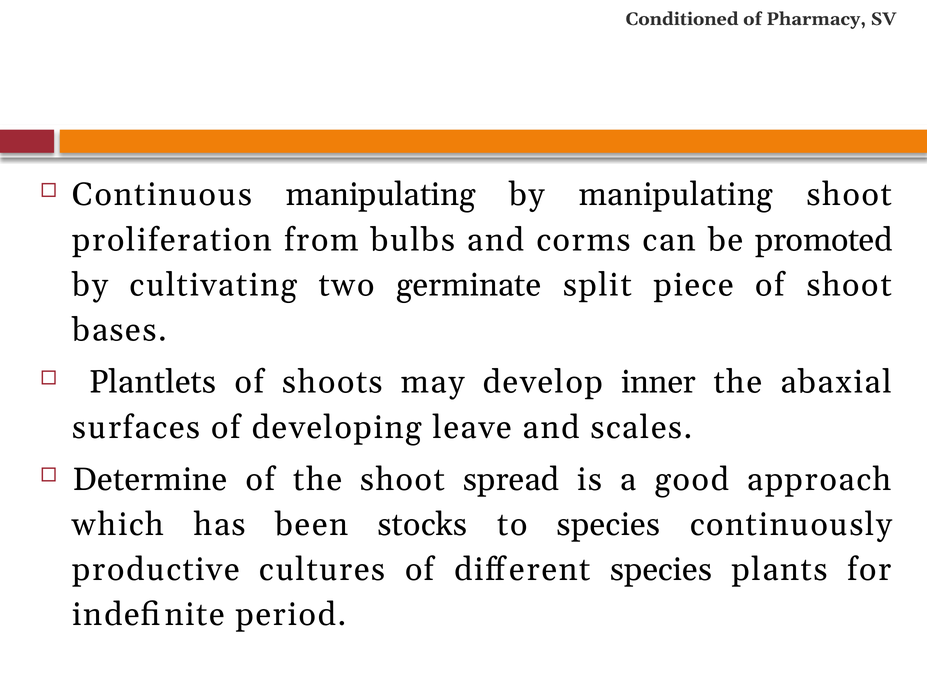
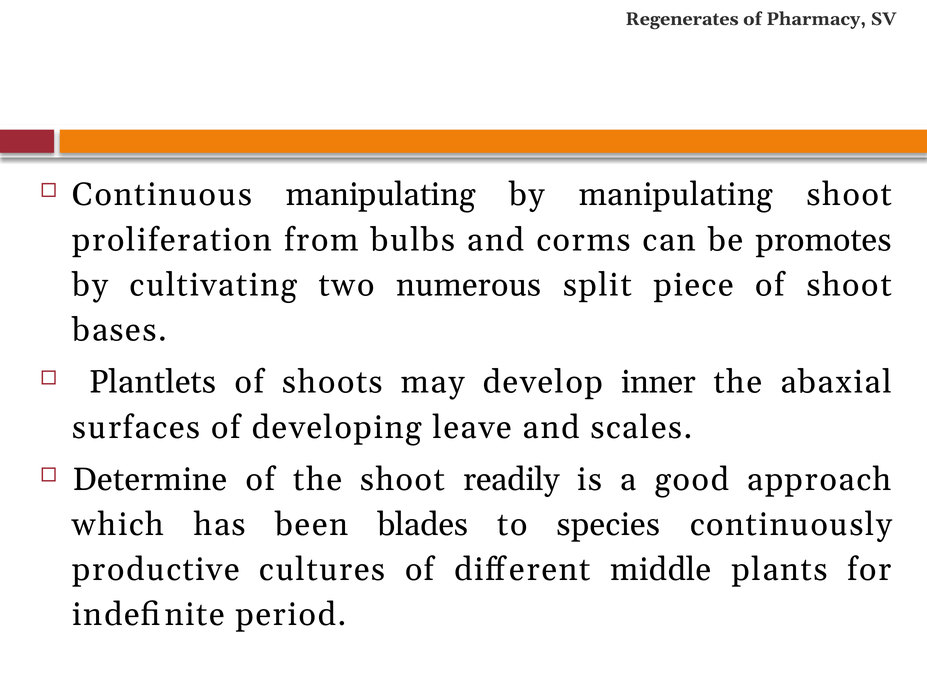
Conditioned: Conditioned -> Regenerates (682, 19)
promoted: promoted -> promotes (824, 240)
germinate: germinate -> numerous (469, 285)
spread: spread -> readily (511, 480)
stocks: stocks -> blades (423, 525)
different species: species -> middle (661, 570)
